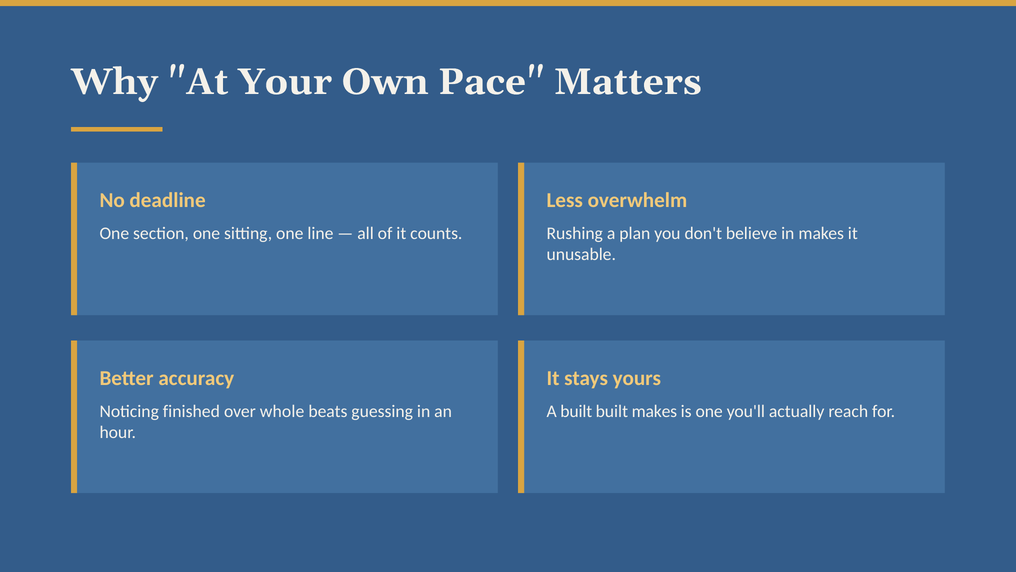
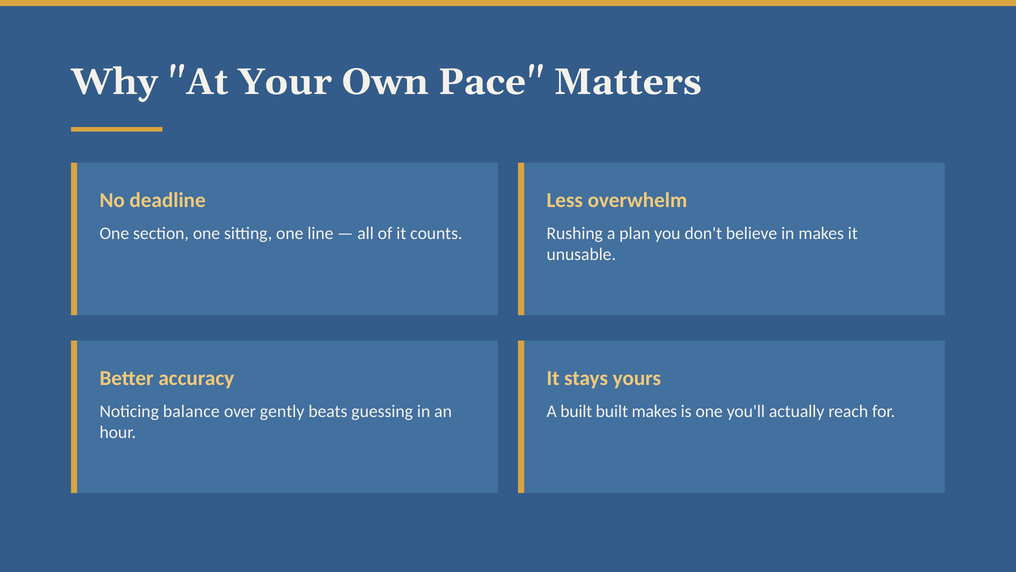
finished: finished -> balance (191, 411)
whole: whole -> gently (282, 411)
